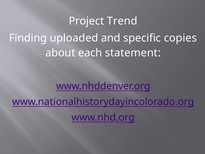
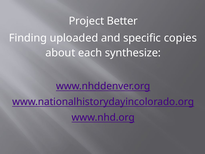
Trend: Trend -> Better (122, 21)
statement: statement -> synthesize (133, 53)
